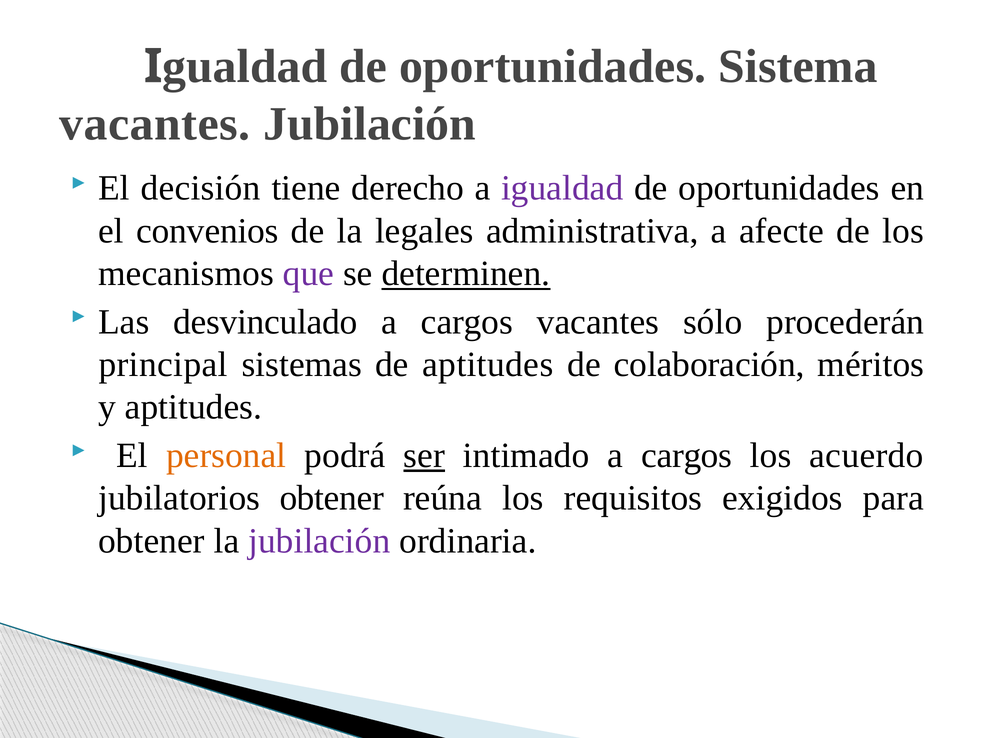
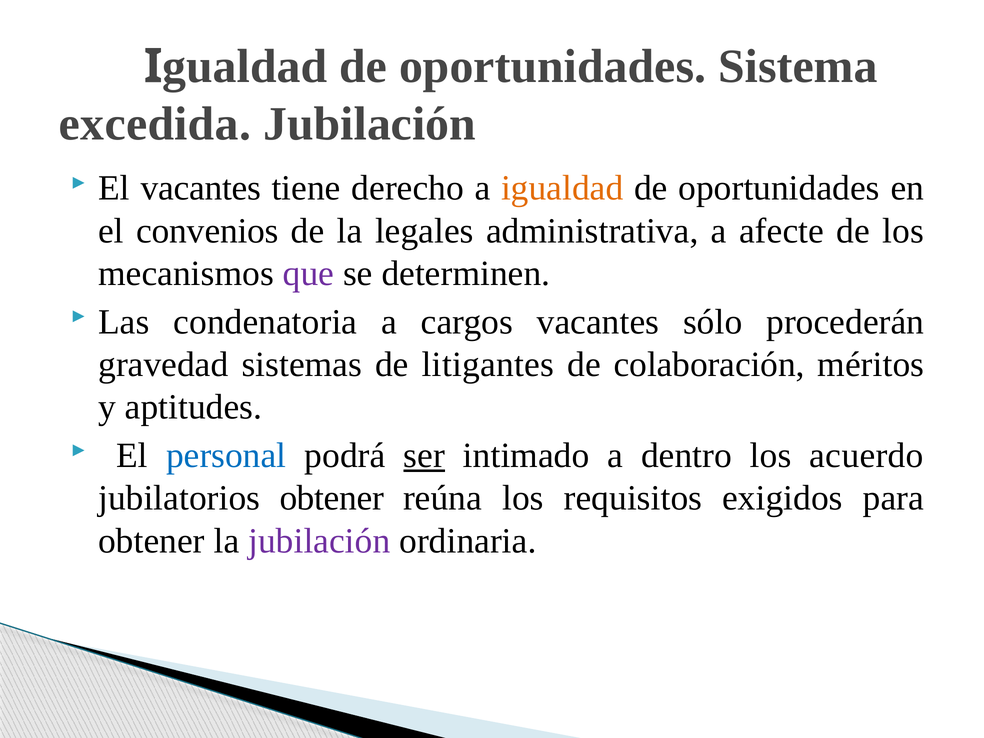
vacantes: vacantes -> excedida (155, 124)
El decisión: decisión -> vacantes (201, 188)
igualdad colour: purple -> orange (562, 188)
determinen underline: present -> none (466, 274)
desvinculado: desvinculado -> condenatoria (265, 322)
principal: principal -> gravedad (163, 365)
de aptitudes: aptitudes -> litigantes (488, 365)
personal colour: orange -> blue (226, 455)
intimado a cargos: cargos -> dentro (687, 455)
